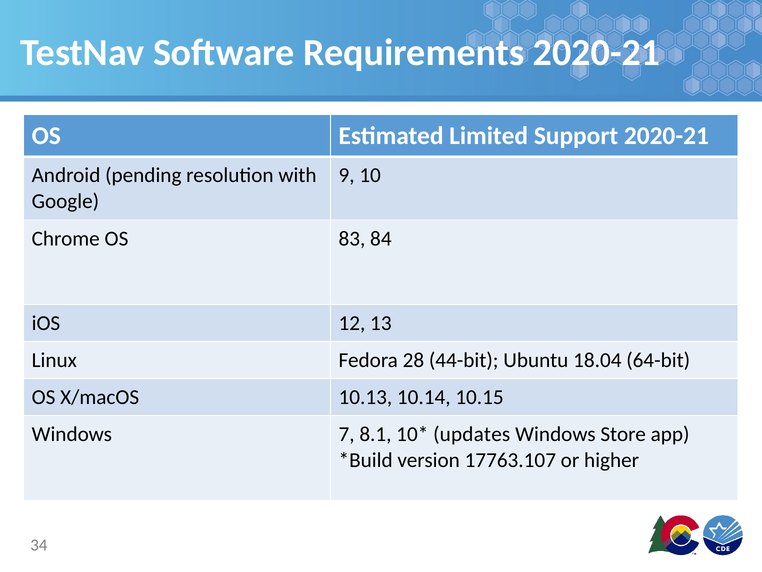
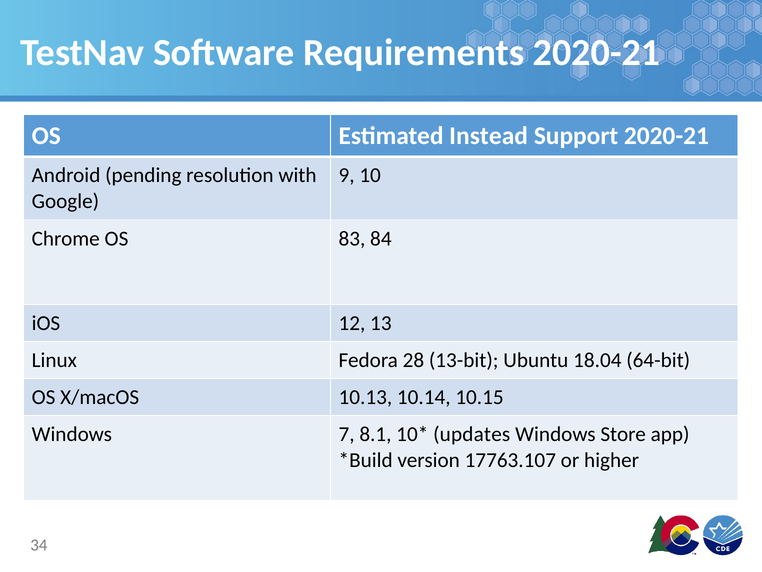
Limited: Limited -> Instead (489, 136)
44-bit: 44-bit -> 13-bit (464, 360)
